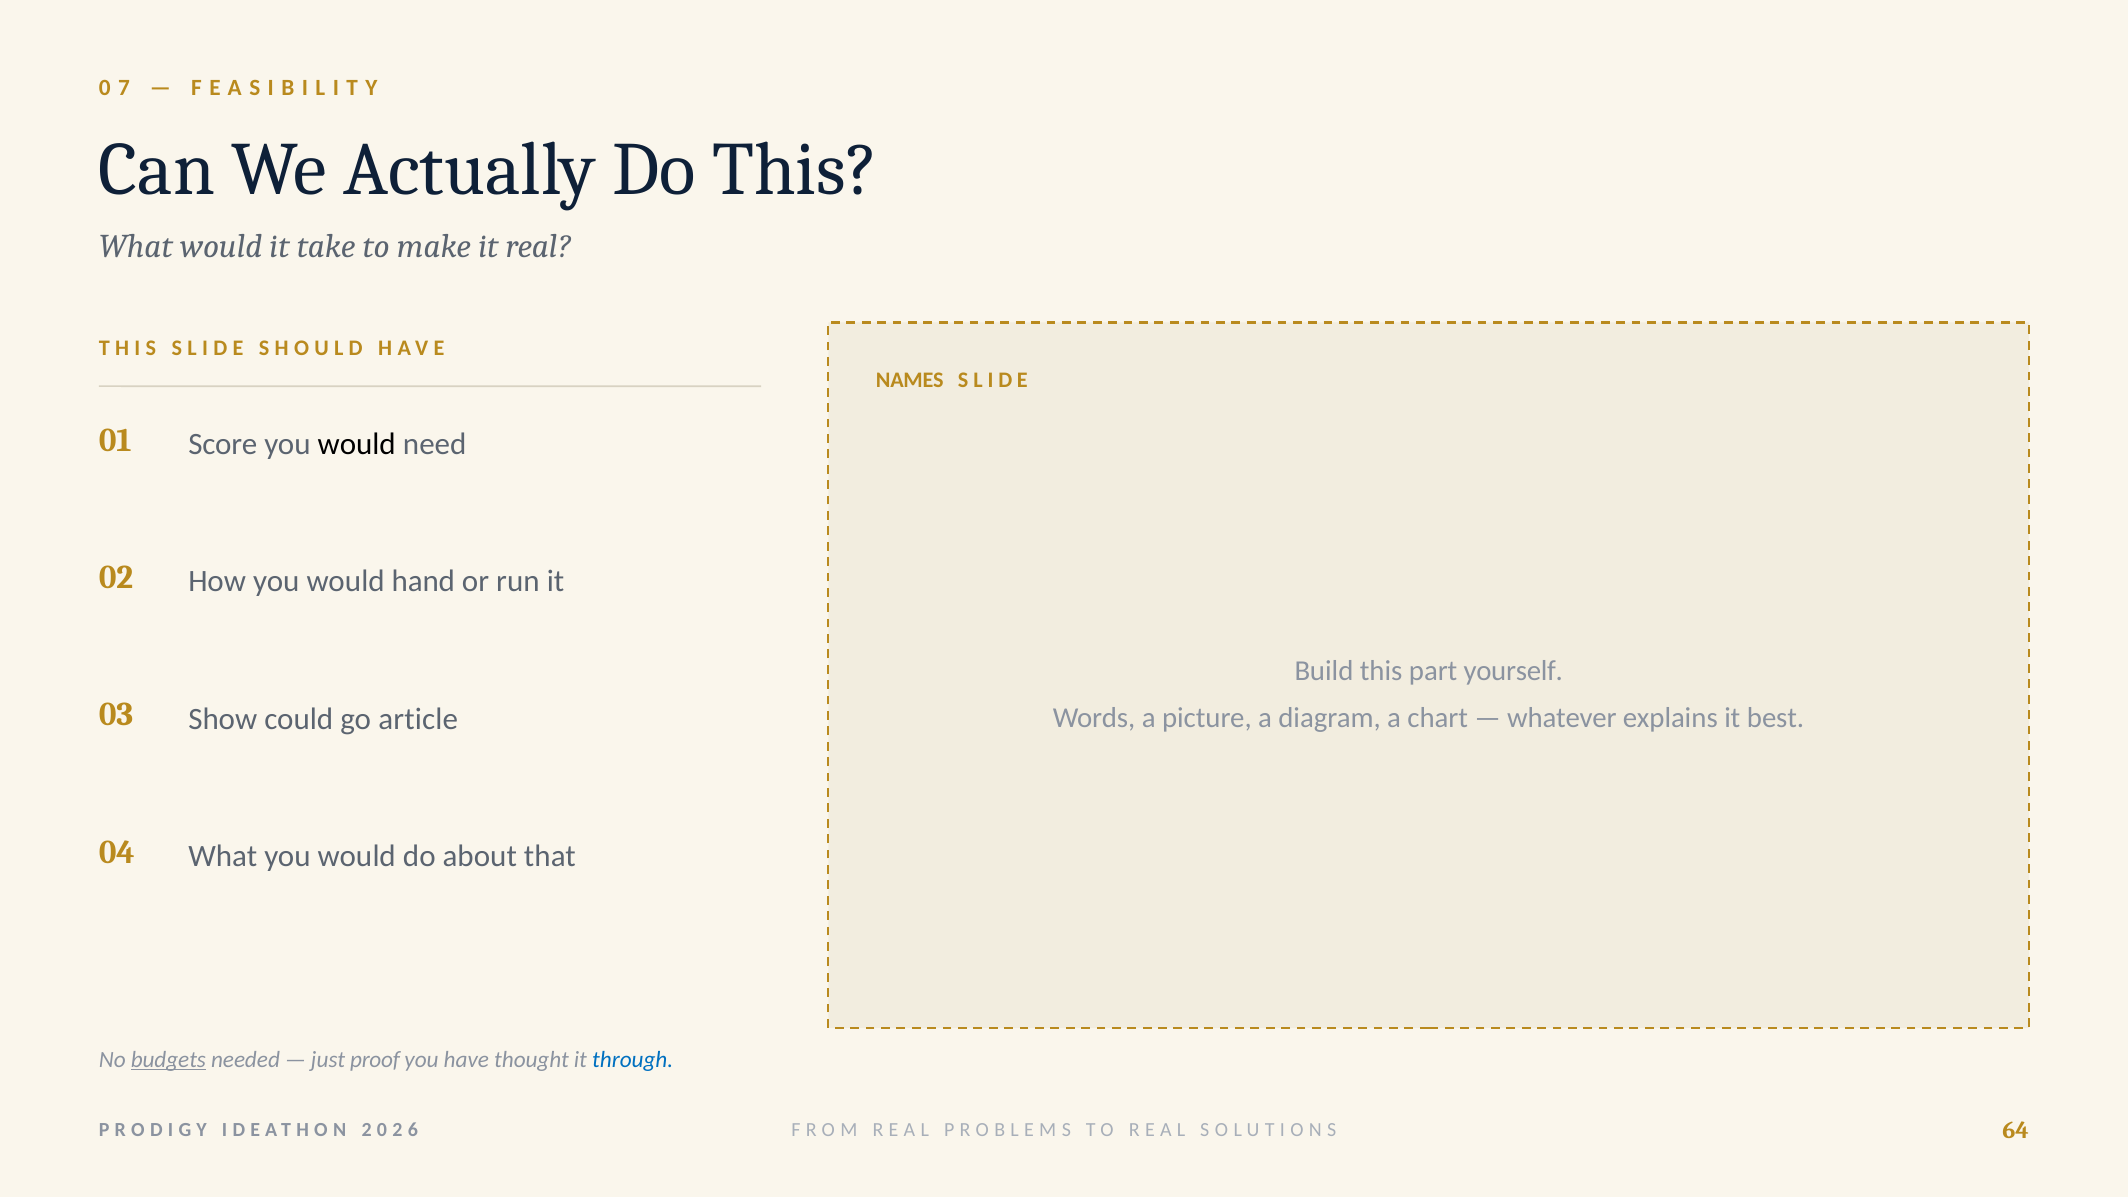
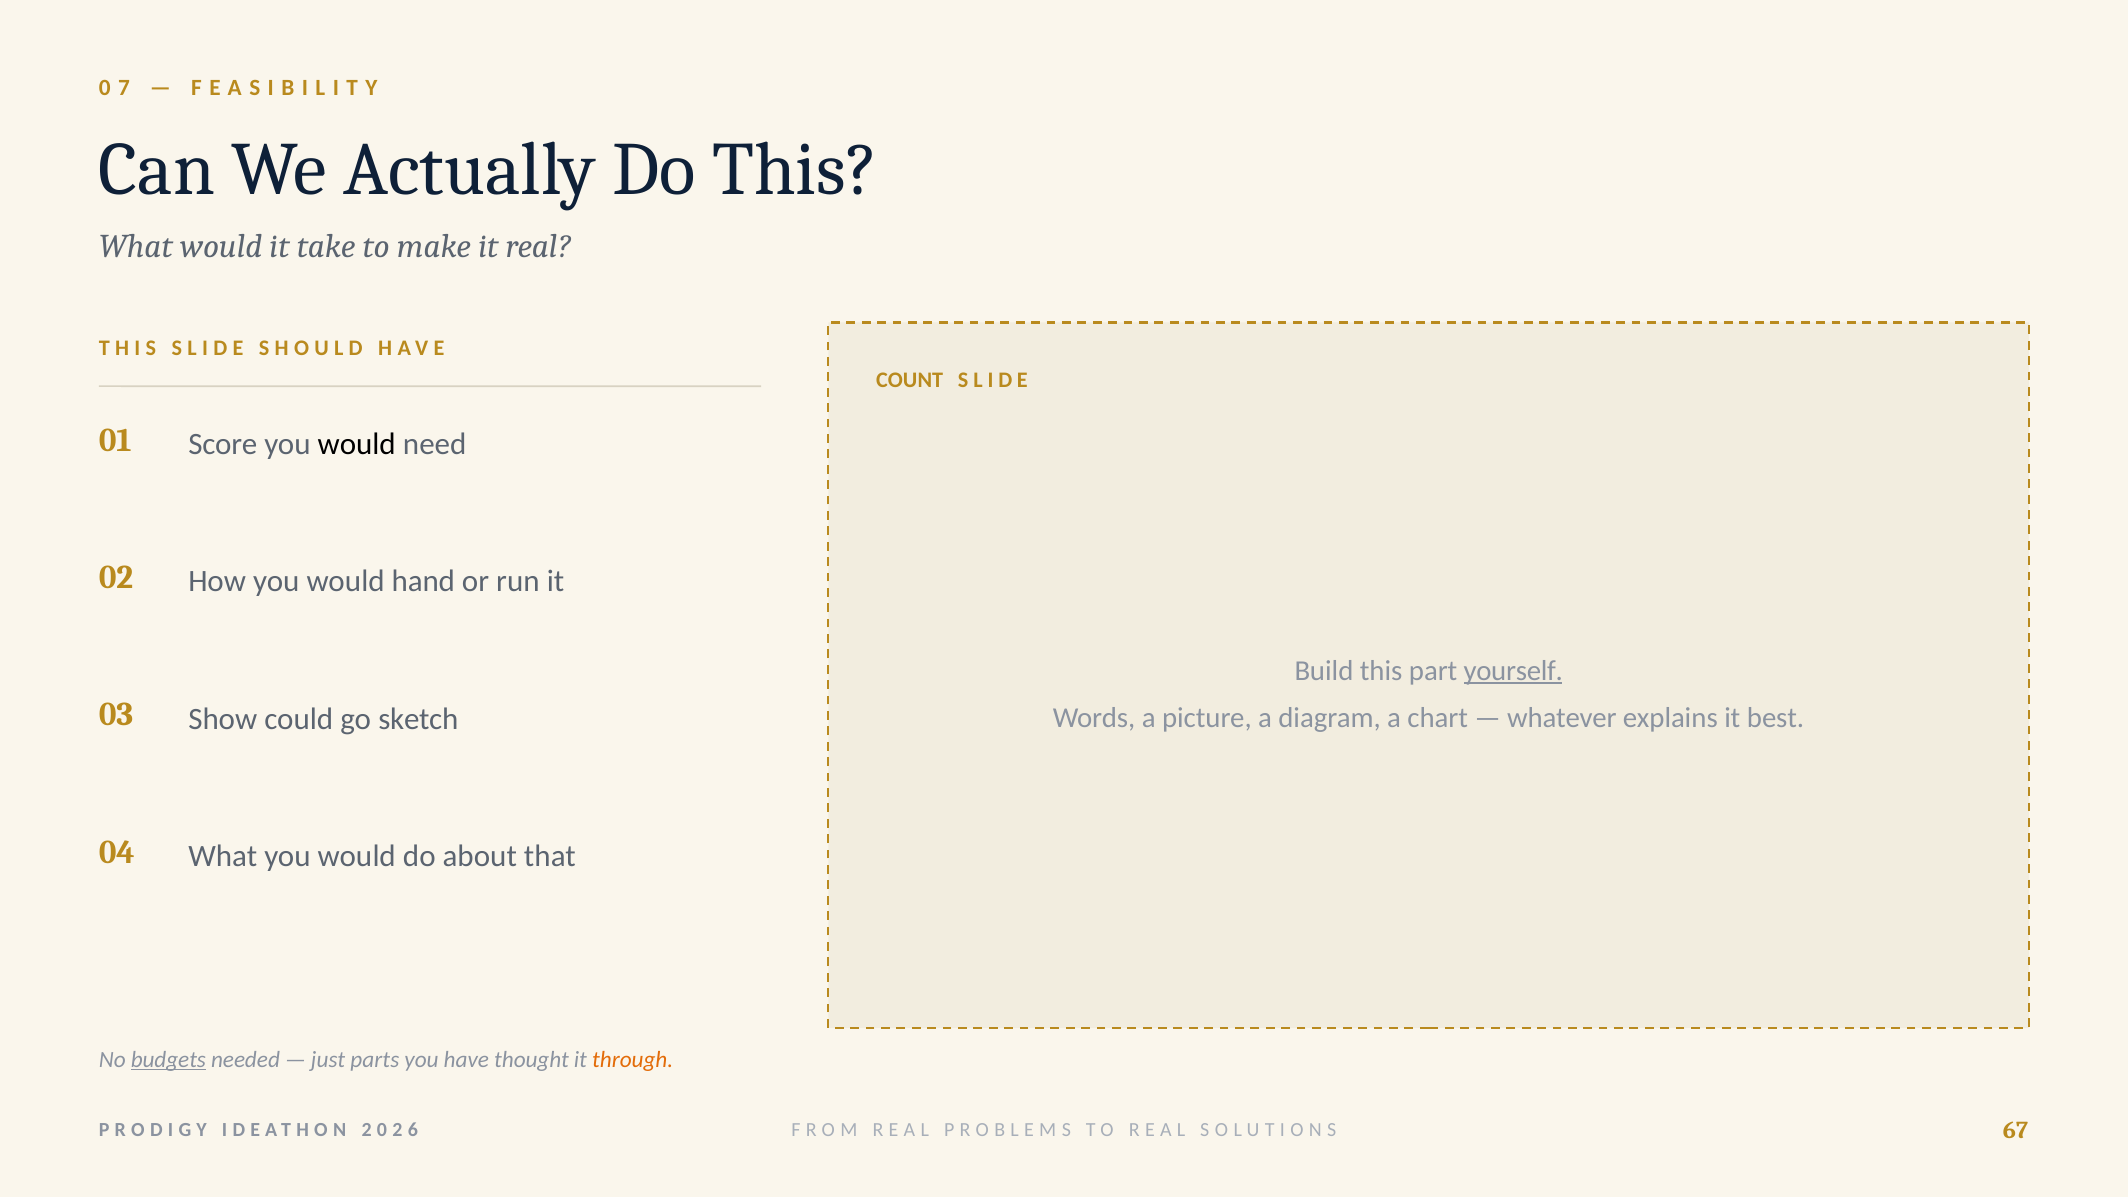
NAMES: NAMES -> COUNT (910, 380)
yourself underline: none -> present (1513, 671)
article: article -> sketch (418, 719)
proof: proof -> parts (375, 1060)
through colour: blue -> orange (633, 1060)
64: 64 -> 67 (2015, 1130)
